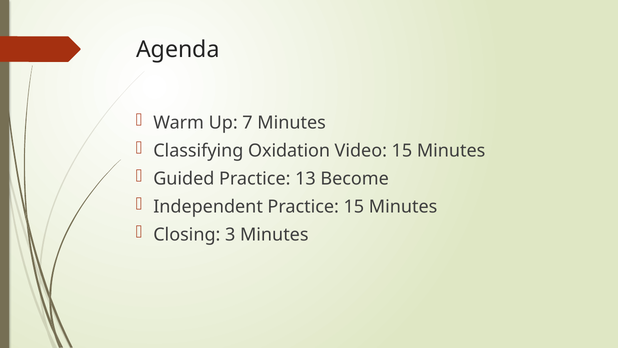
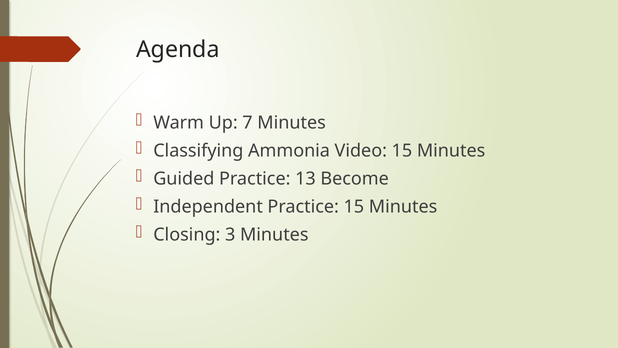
Oxidation: Oxidation -> Ammonia (289, 151)
